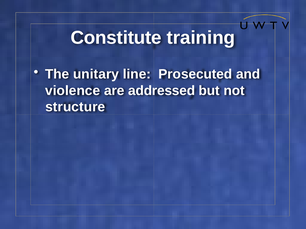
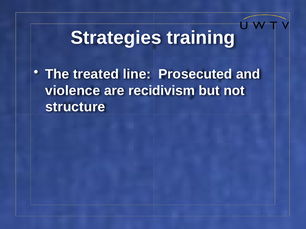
Constitute: Constitute -> Strategies (116, 38)
unitary: unitary -> treated (96, 74)
addressed: addressed -> recidivism (162, 91)
